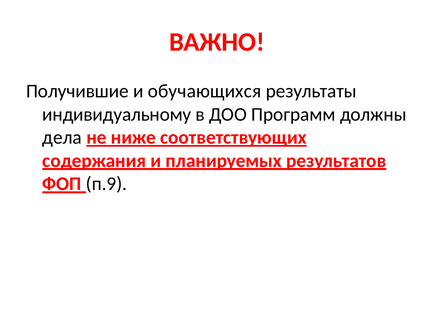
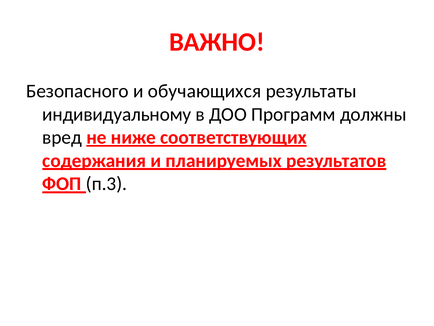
Получившие: Получившие -> Безопасного (77, 91)
дела: дела -> вред (62, 137)
п.9: п.9 -> п.3 (106, 184)
